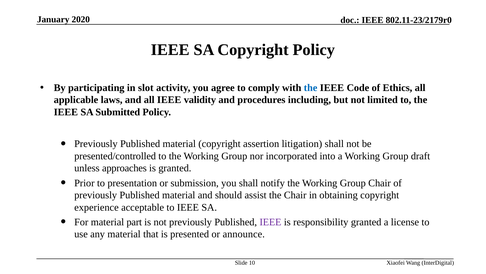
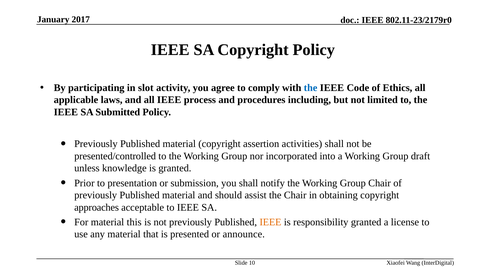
2020: 2020 -> 2017 (81, 19)
validity: validity -> process (200, 100)
litigation: litigation -> activities (302, 144)
approaches: approaches -> knowledge (124, 168)
experience: experience -> approaches (97, 207)
part: part -> this (134, 222)
IEEE colour: purple -> orange (270, 222)
